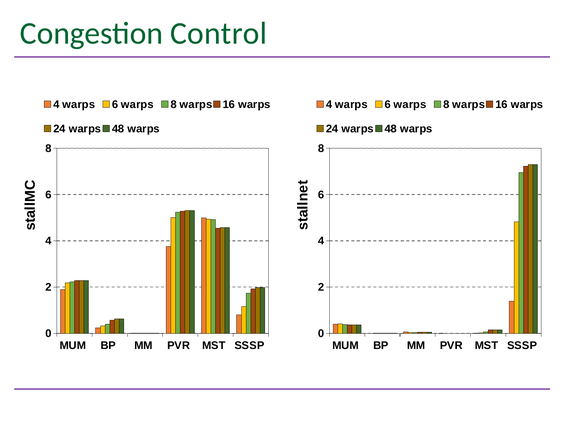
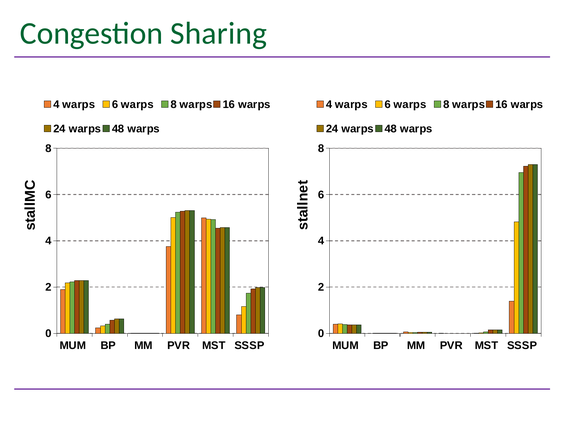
Control: Control -> Sharing (219, 33)
